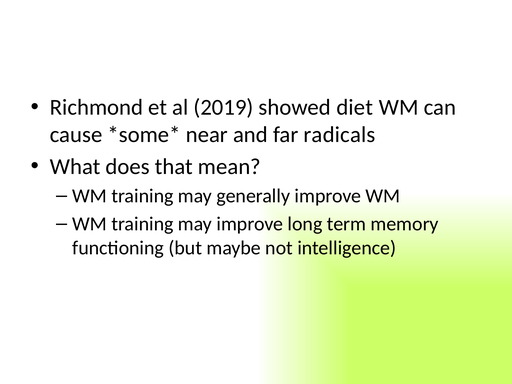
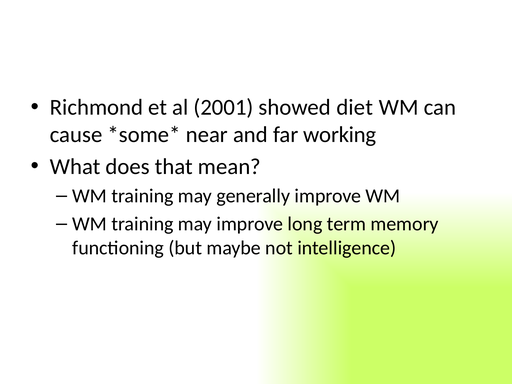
2019: 2019 -> 2001 (224, 107)
radicals: radicals -> working (340, 135)
